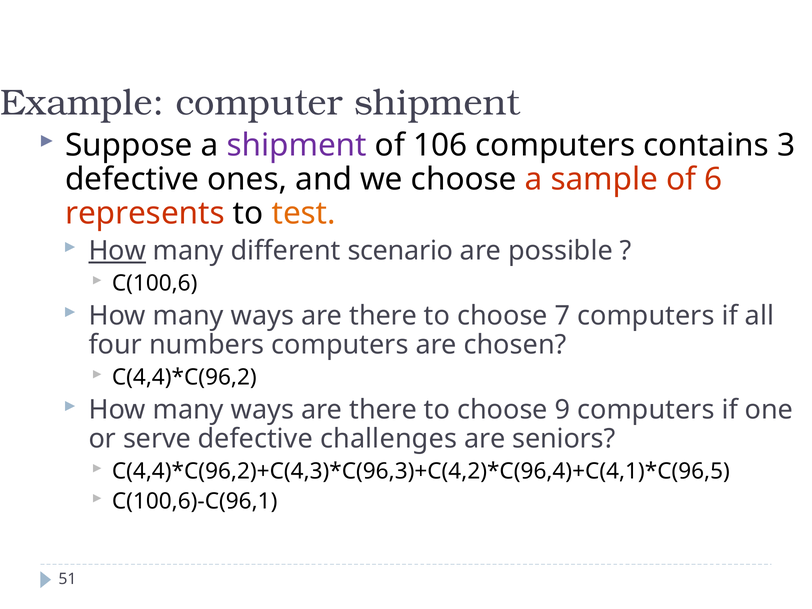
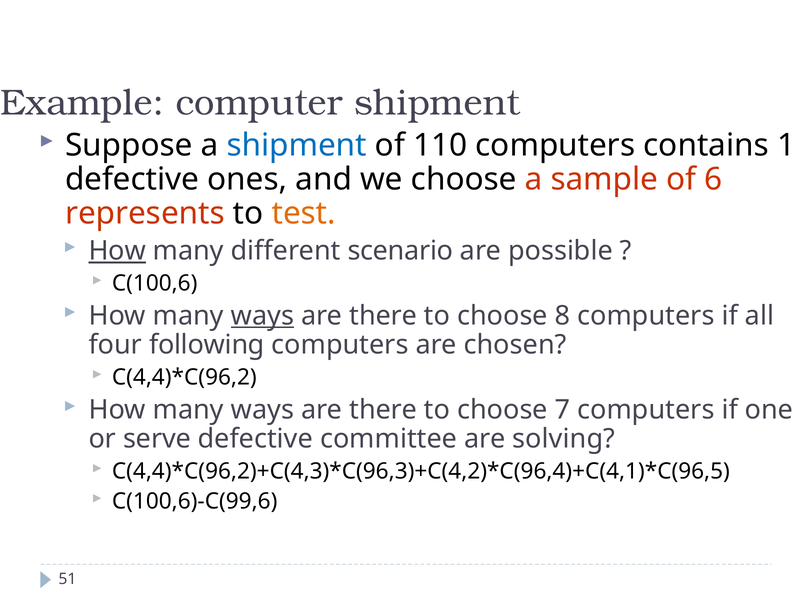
shipment colour: purple -> blue (297, 145)
106: 106 -> 110 (440, 145)
3: 3 -> 1 (786, 145)
ways underline: none -> present (262, 316)
7: 7 -> 8 (563, 316)
numbers: numbers -> following (207, 345)
9: 9 -> 7 (563, 410)
challenges: challenges -> committee (389, 439)
seniors: seniors -> solving (564, 439)
C(100,6)-C(96,1: C(100,6)-C(96,1 -> C(100,6)-C(99,6 (195, 501)
